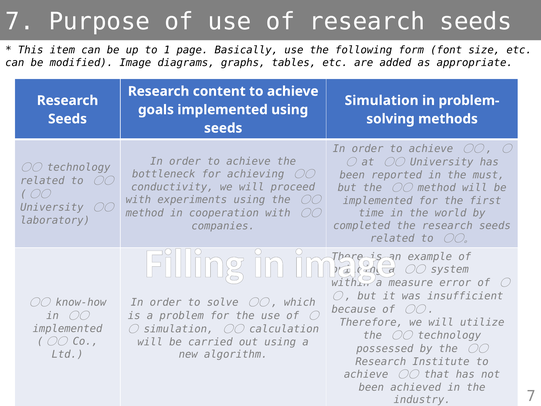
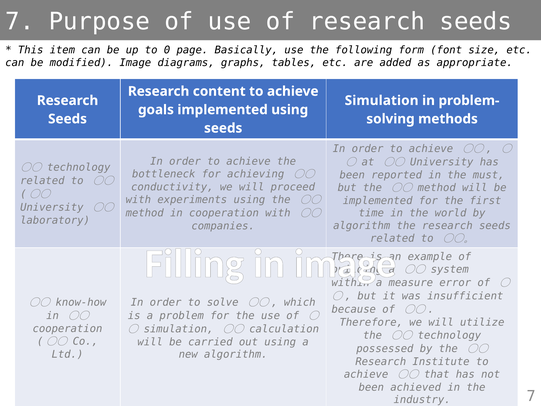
1: 1 -> 0 (167, 50)
completed: completed -> algorithm (362, 225)
implemented: implemented -> cooperation (67, 328)
